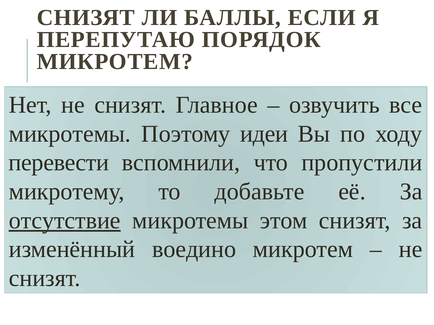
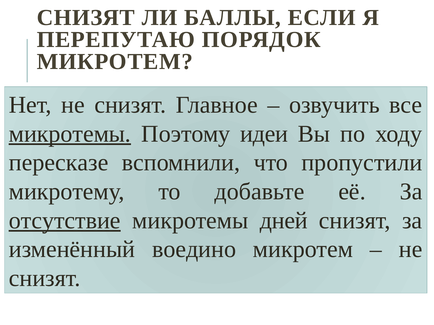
микротемы underline: none -> present (70, 134)
перевести: перевести -> пересказе (59, 163)
этом: этом -> дней (284, 221)
